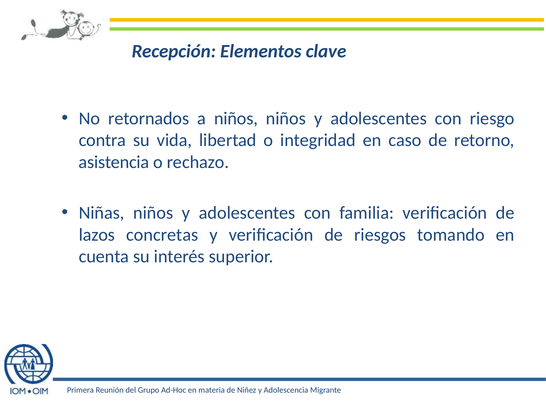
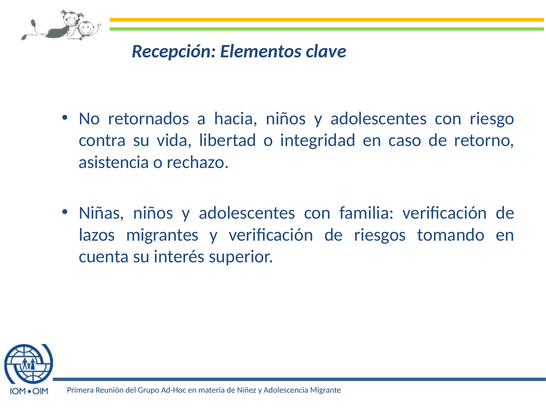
a niños: niños -> hacia (236, 119)
concretas: concretas -> migrantes (162, 235)
